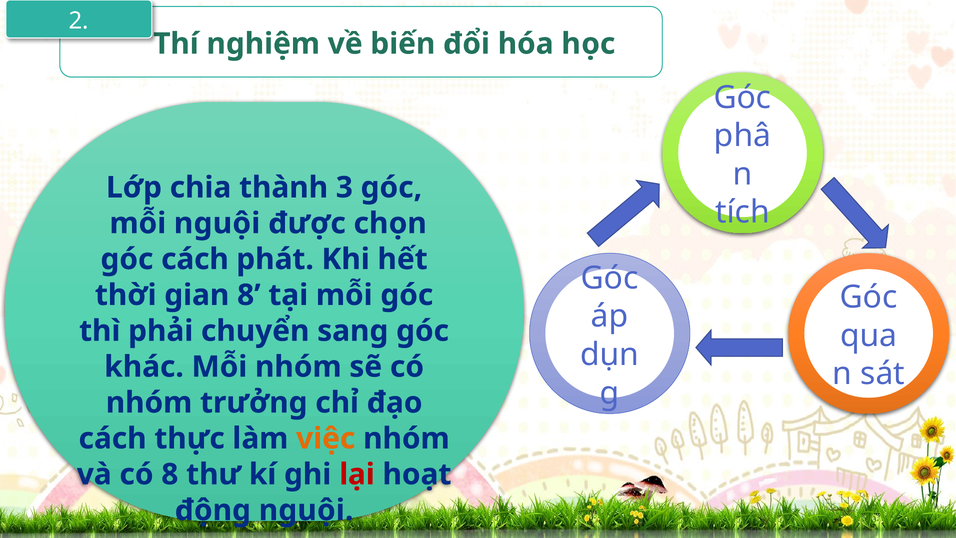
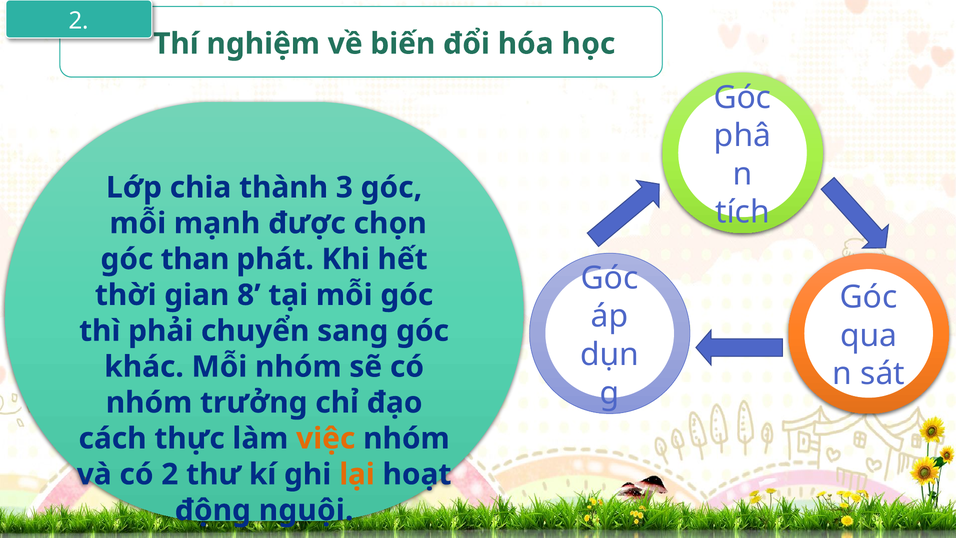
mỗi nguội: nguội -> mạnh (217, 223)
góc cách: cách -> than (195, 259)
có 8: 8 -> 2 (170, 474)
lại colour: red -> orange (357, 474)
